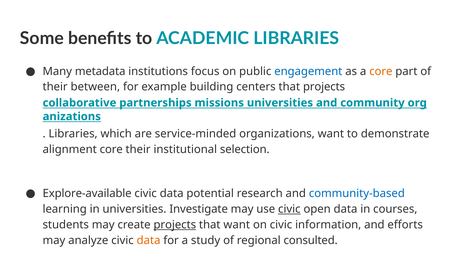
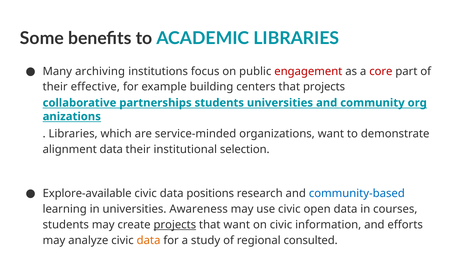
metadata: metadata -> archiving (100, 71)
engagement colour: blue -> red (308, 71)
core colour: orange -> red (381, 71)
between: between -> effective (95, 87)
partnerships missions: missions -> students (219, 103)
alignment core: core -> data (111, 149)
potential: potential -> positions (210, 193)
Investigate: Investigate -> Awareness (199, 209)
civic underline: present -> none (289, 209)
